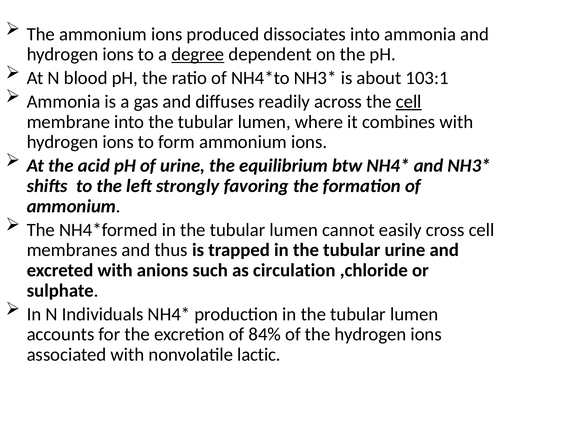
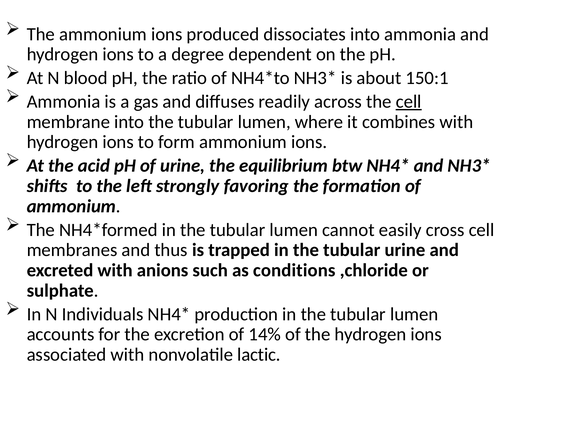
degree underline: present -> none (198, 54)
103:1: 103:1 -> 150:1 (427, 78)
circulation: circulation -> conditions (294, 270)
84%: 84% -> 14% (265, 334)
